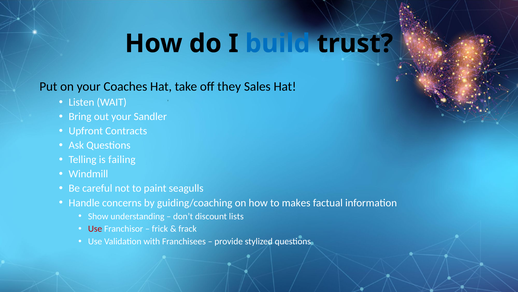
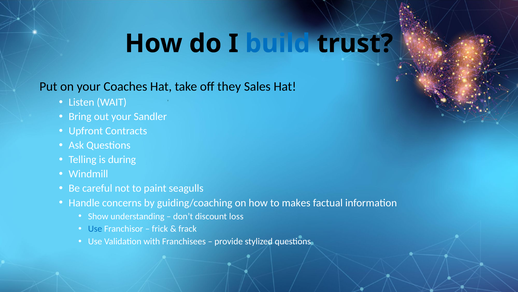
failing: failing -> during (122, 159)
lists: lists -> loss (236, 216)
Use colour: red -> blue (95, 228)
